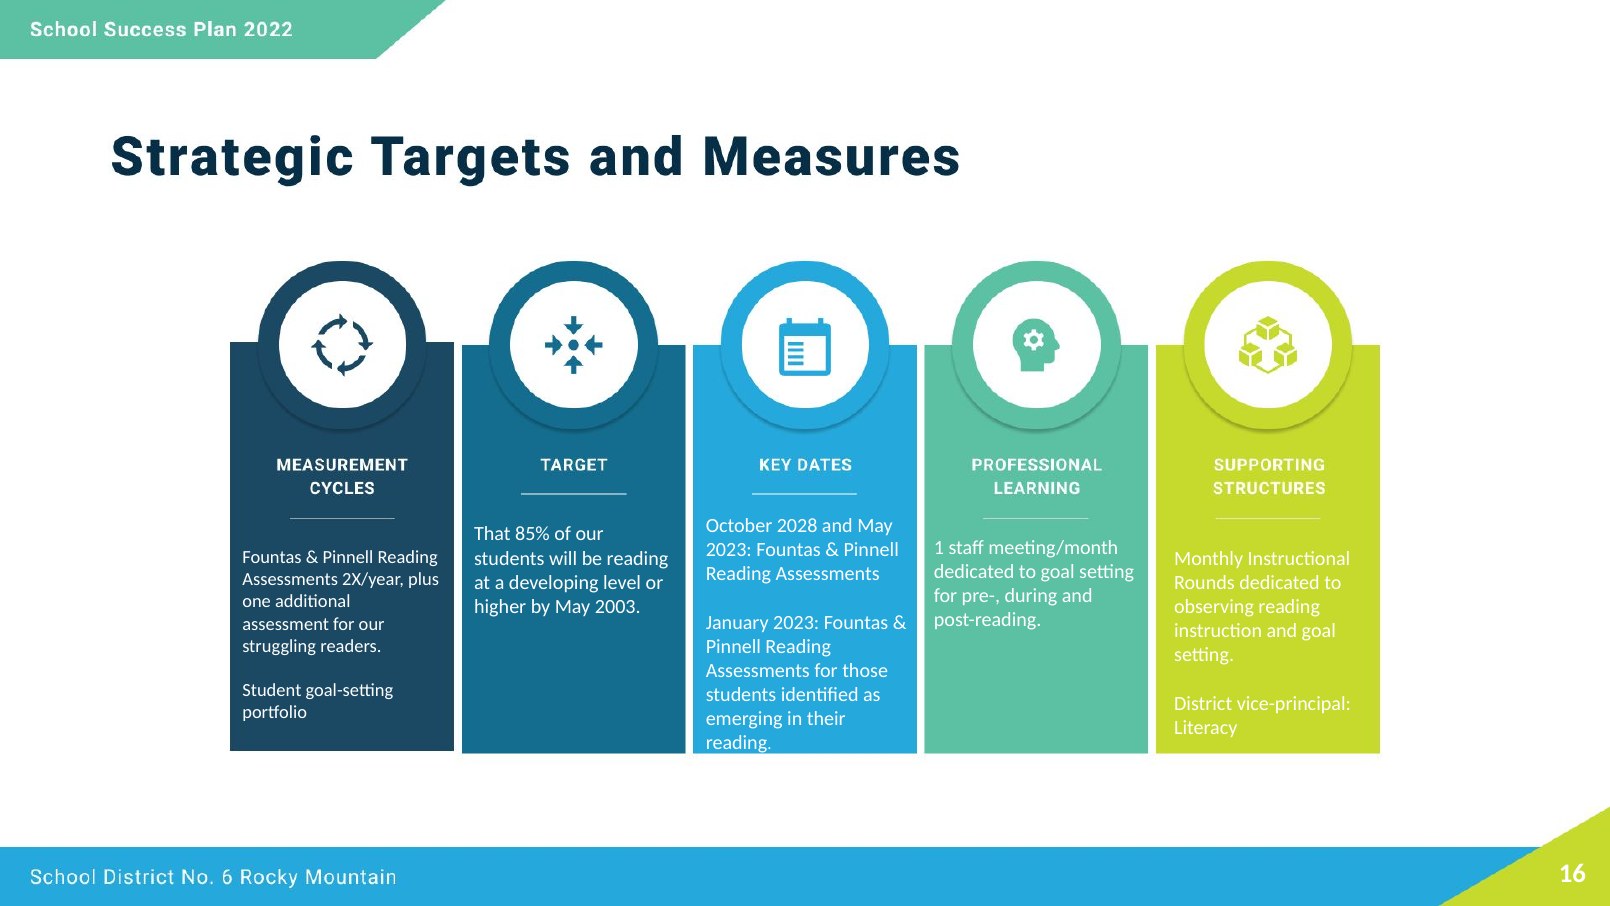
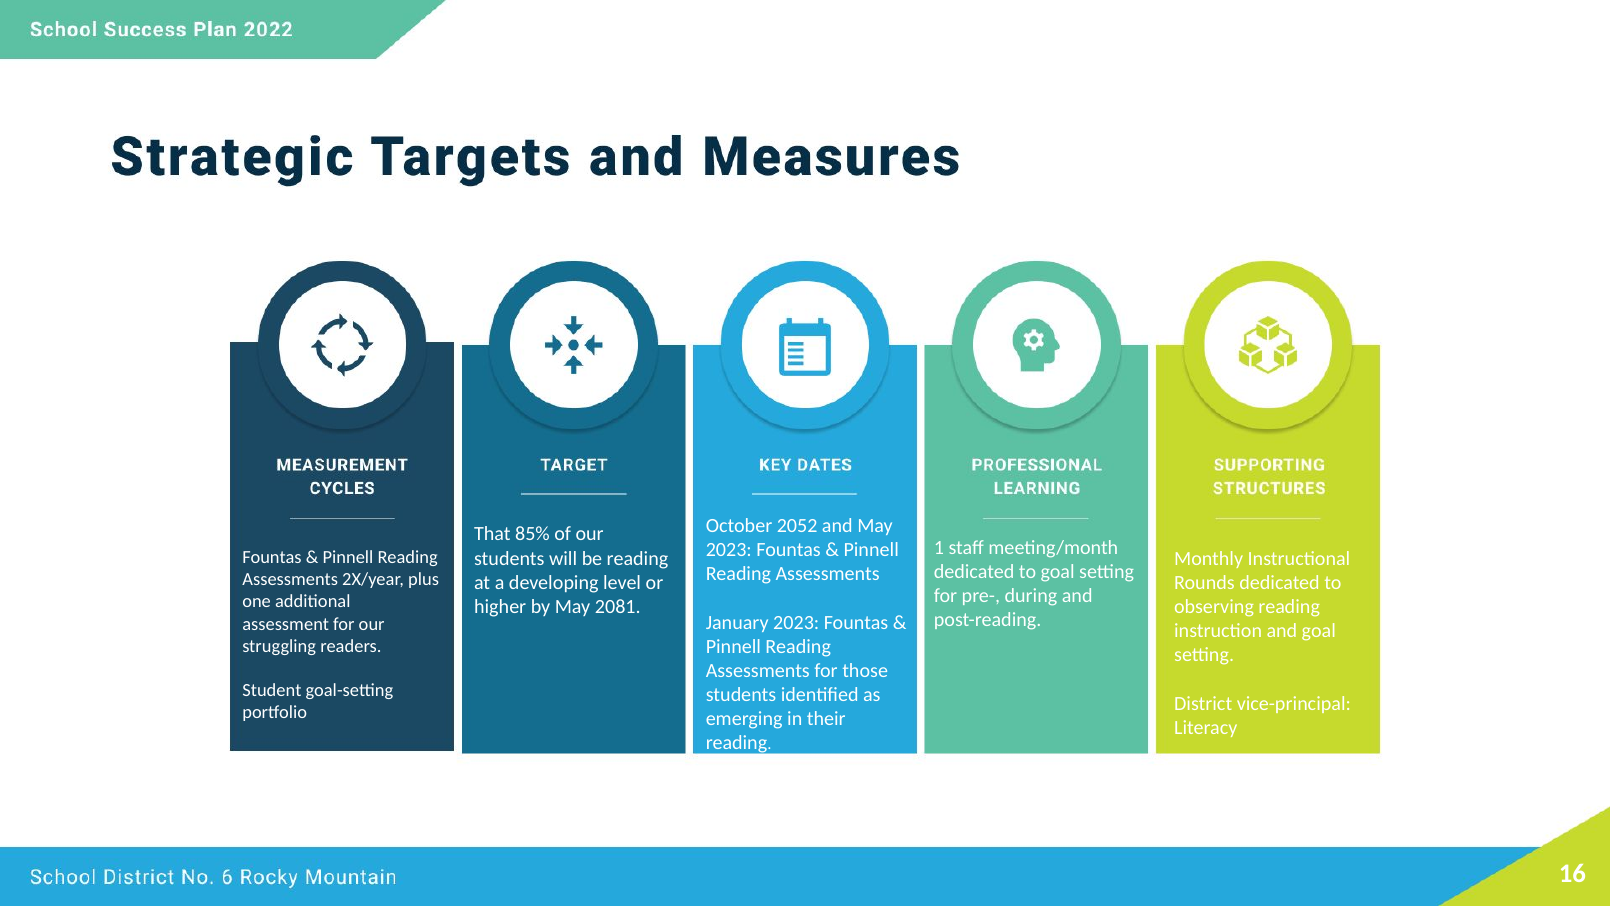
2028: 2028 -> 2052 (797, 526)
2003: 2003 -> 2081 (618, 607)
